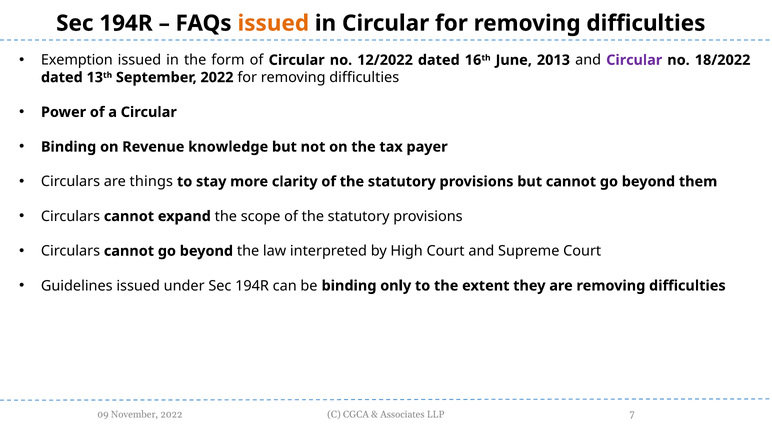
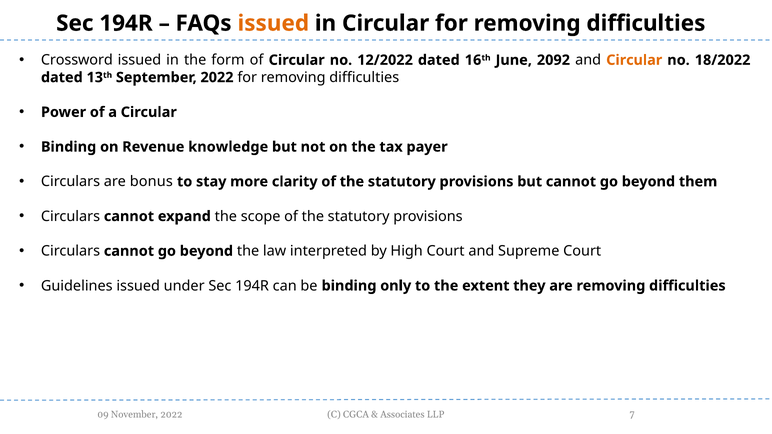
Exemption: Exemption -> Crossword (77, 60)
2013: 2013 -> 2092 (553, 60)
Circular colour: purple -> orange (634, 60)
things: things -> bonus (151, 182)
